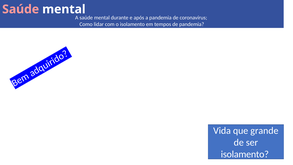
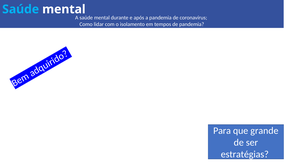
Saúde colour: pink -> light blue (21, 9)
Vida: Vida -> Para (222, 131)
isolamento: isolamento -> estratégias (245, 154)
